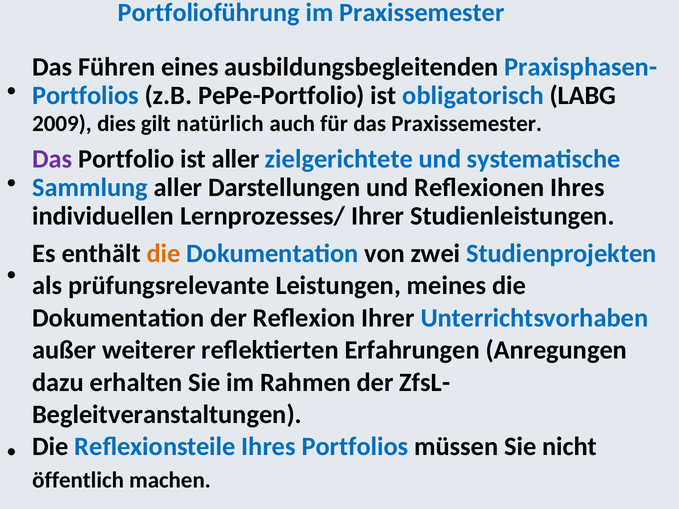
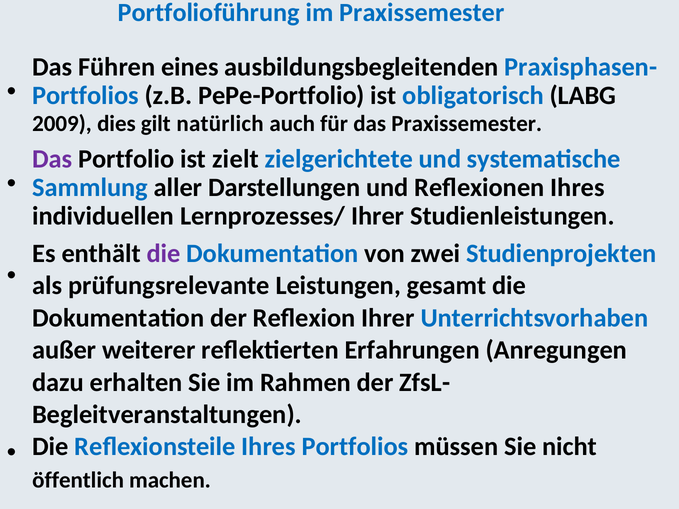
ist aller: aller -> zielt (235, 159)
die colour: orange -> purple (164, 254)
meines: meines -> gesamt (446, 286)
